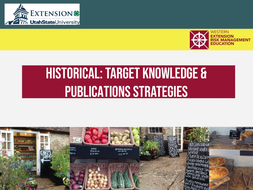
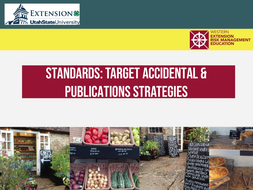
Historical: Historical -> Standards (74, 73)
Knowledge: Knowledge -> Accidental (170, 73)
